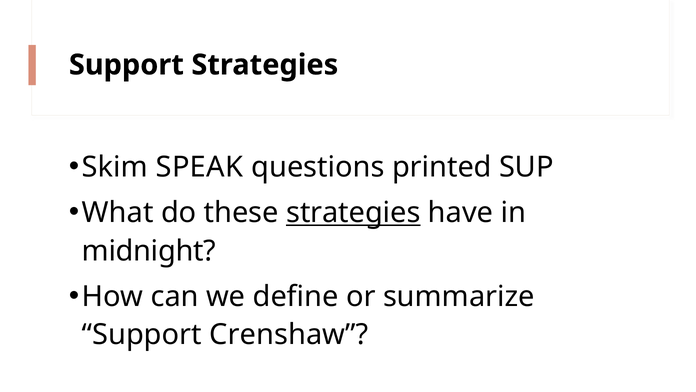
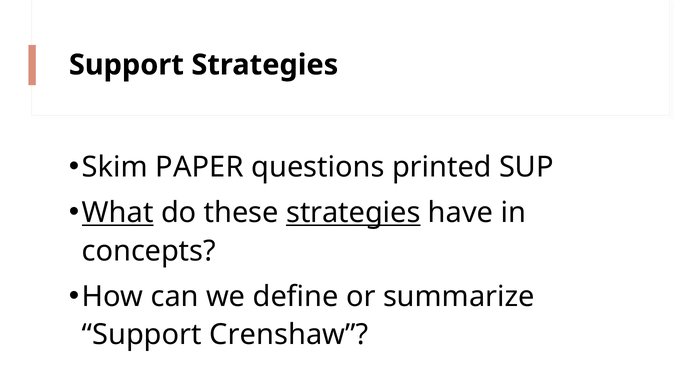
SPEAK: SPEAK -> PAPER (200, 167)
What underline: none -> present (118, 212)
midnight: midnight -> concepts (149, 251)
